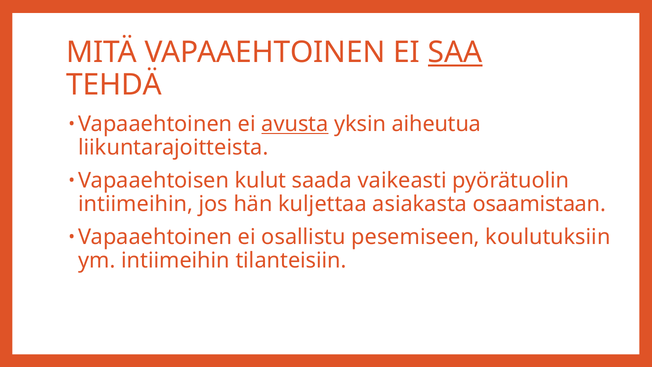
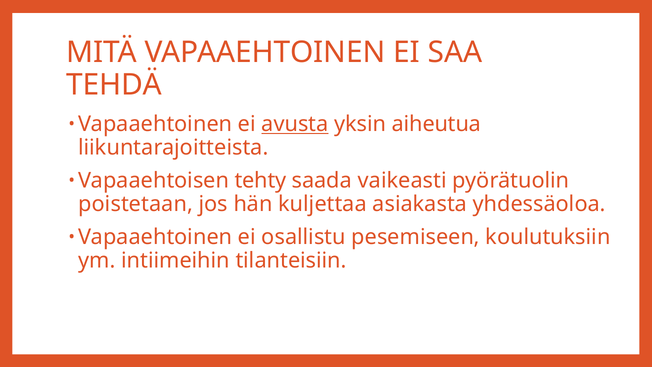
SAA underline: present -> none (455, 53)
kulut: kulut -> tehty (261, 181)
intiimeihin: intiimeihin -> poistetaan (136, 204)
osaamistaan: osaamistaan -> yhdessäoloa (539, 204)
